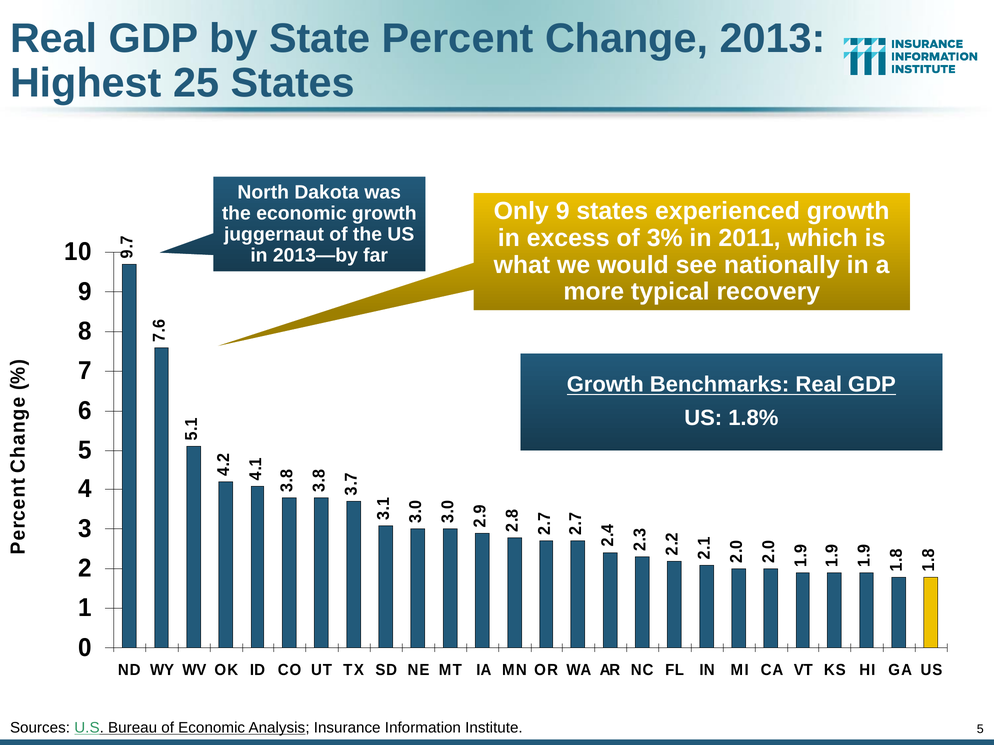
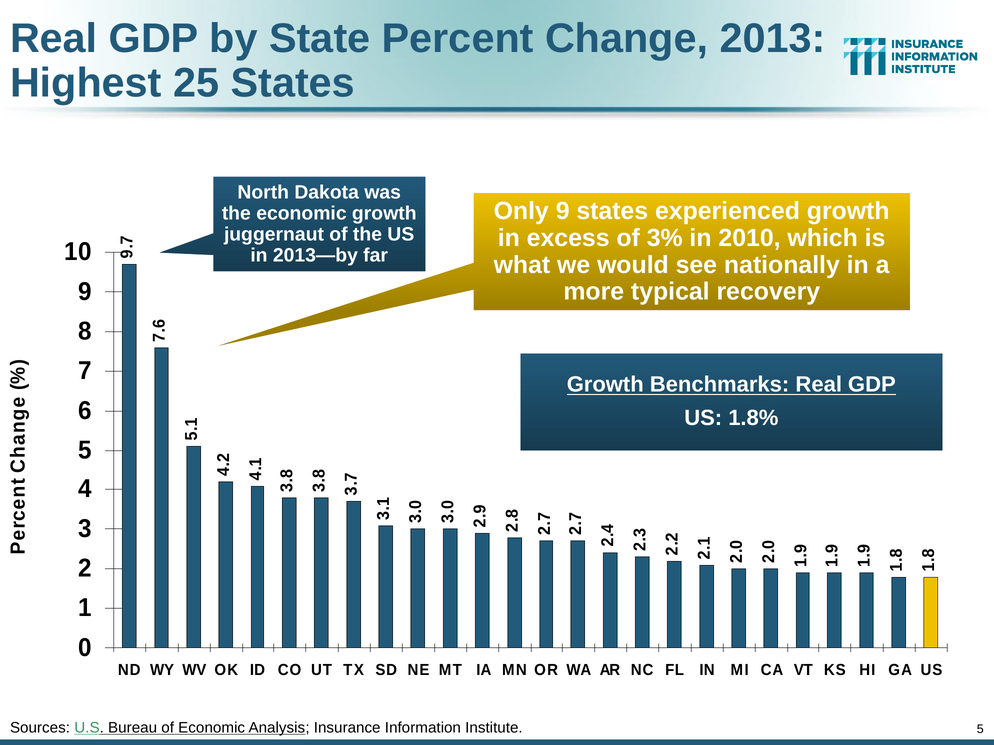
2011: 2011 -> 2010 (750, 238)
